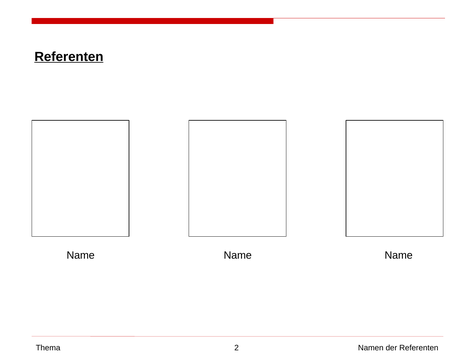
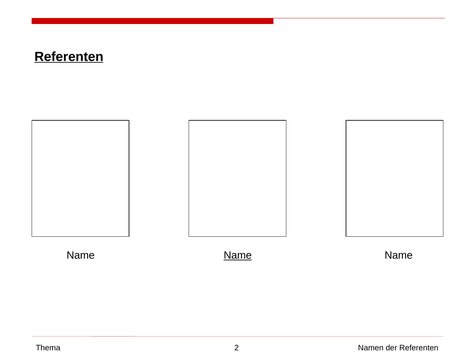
Name underline: none -> present (238, 255)
